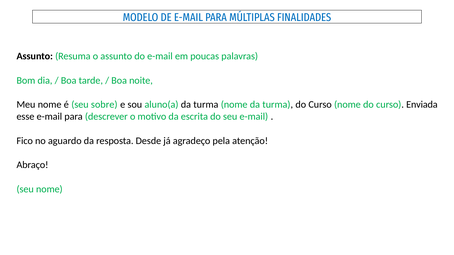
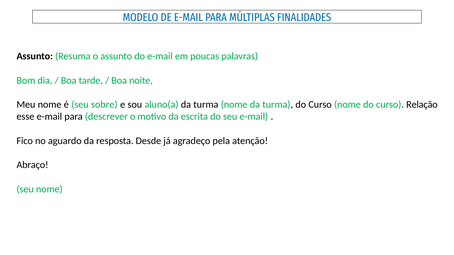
Enviada: Enviada -> Relação (422, 105)
